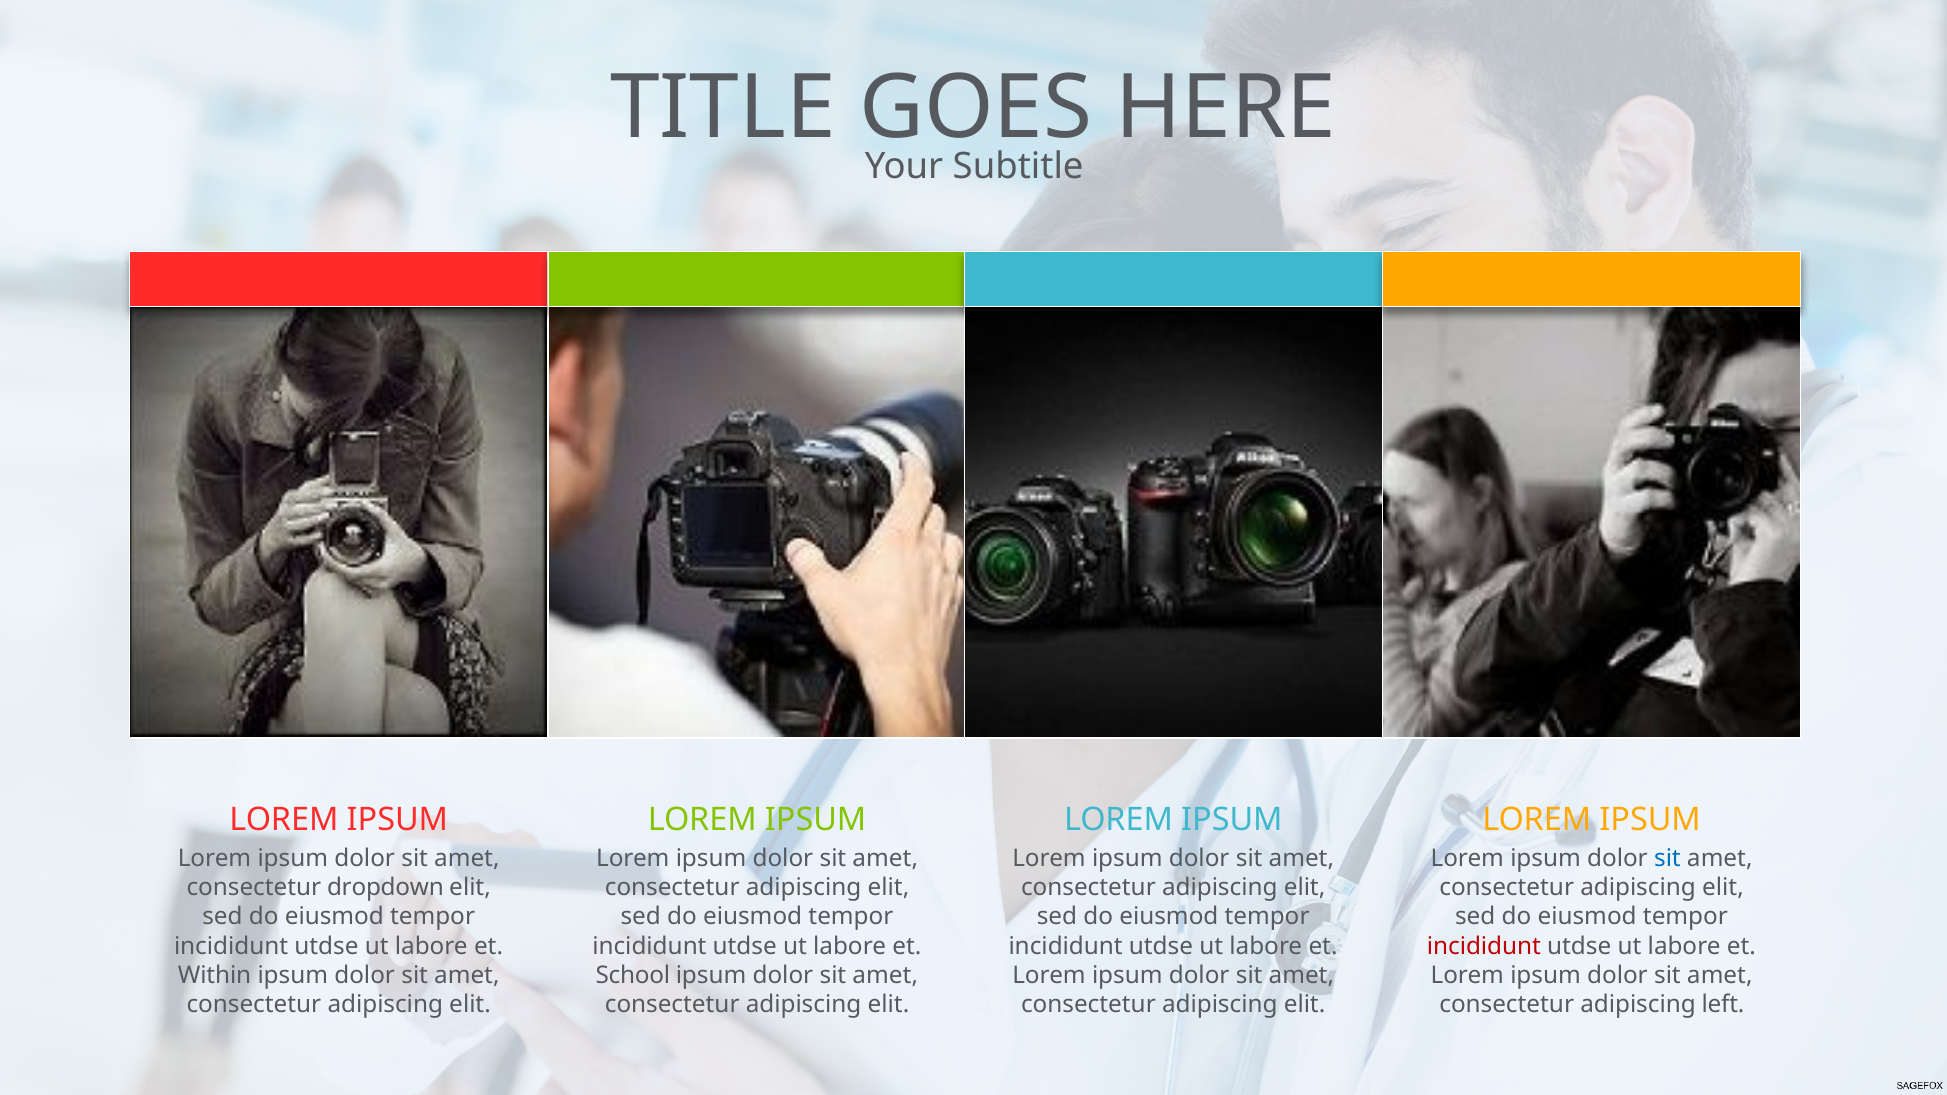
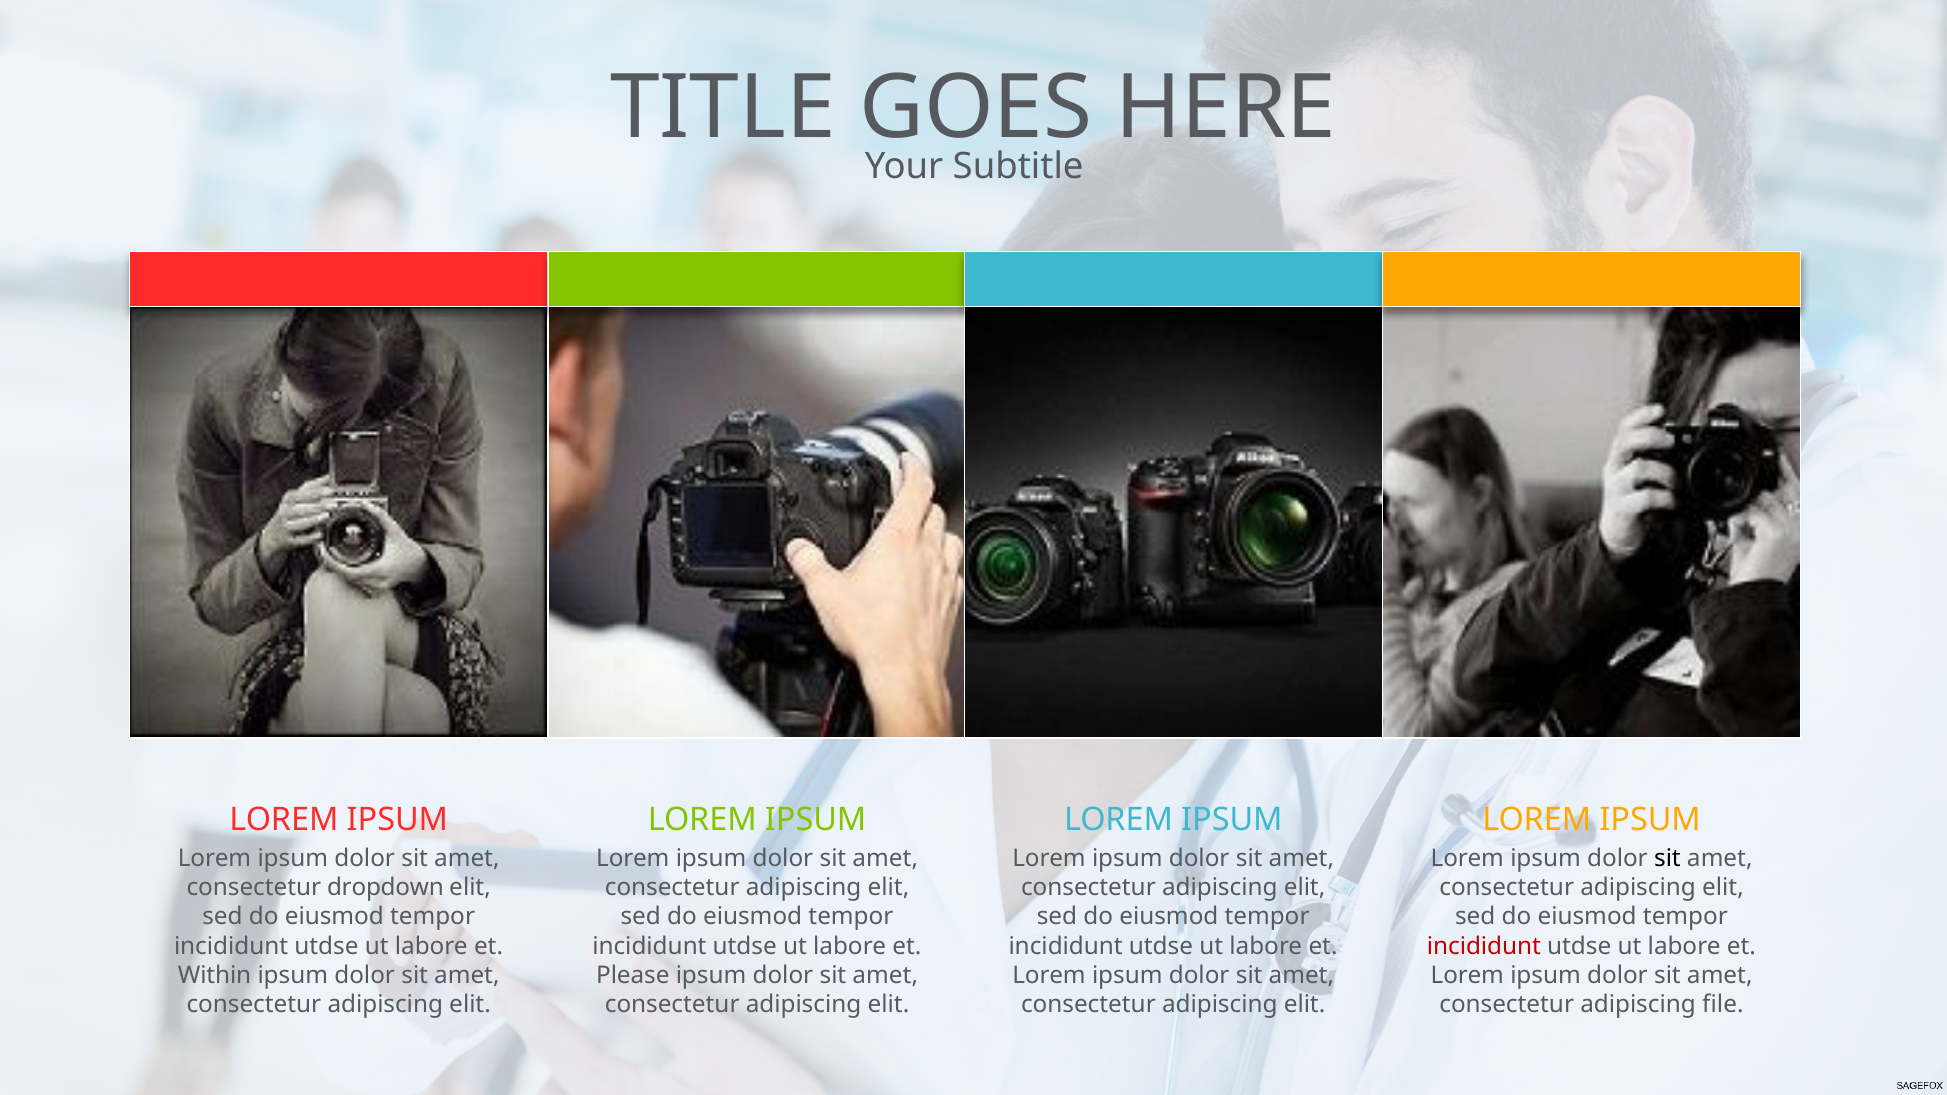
sit colour: blue -> black (1667, 859)
School: School -> Please (633, 975)
left: left -> file (1723, 1005)
